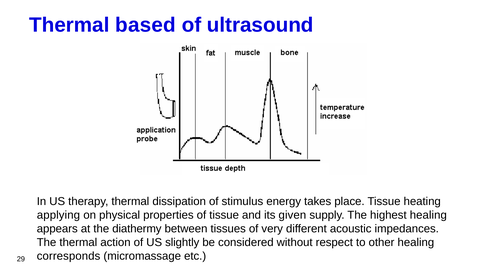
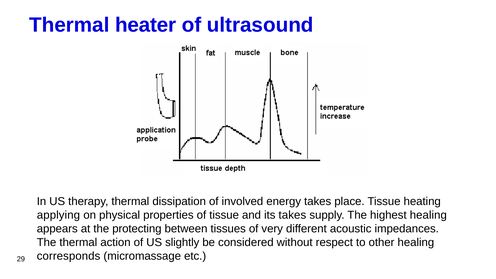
based: based -> heater (146, 25)
stimulus: stimulus -> involved (242, 201)
its given: given -> takes (292, 215)
diathermy: diathermy -> protecting (137, 229)
